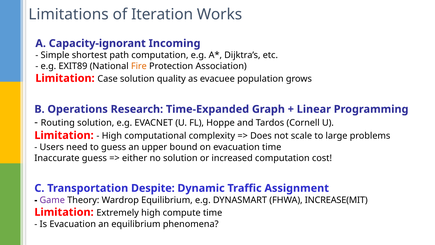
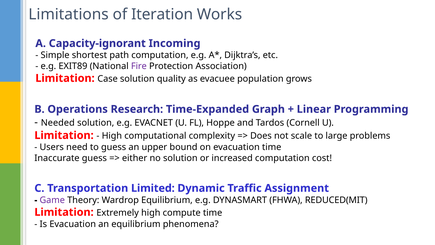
Fire colour: orange -> purple (139, 66)
Routing: Routing -> Needed (58, 123)
Despite: Despite -> Limited (153, 188)
INCREASE(MIT: INCREASE(MIT -> REDUCED(MIT (336, 200)
